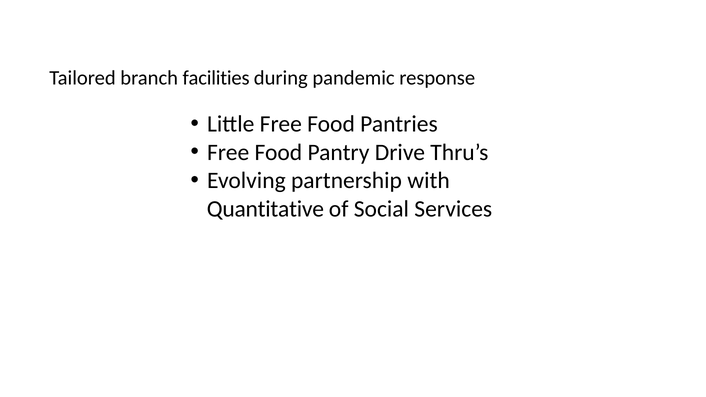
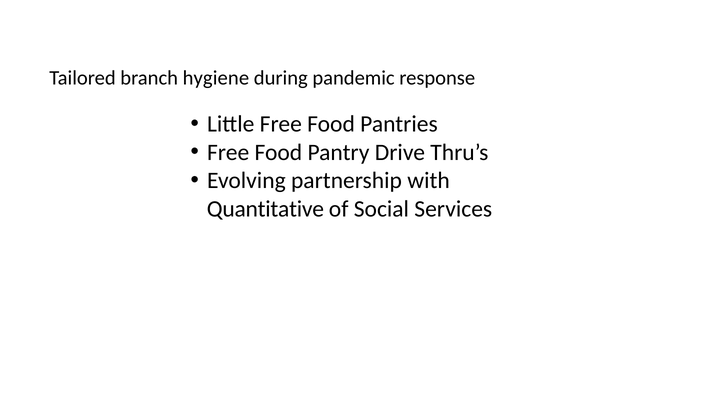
facilities: facilities -> hygiene (216, 78)
